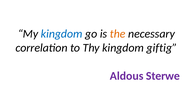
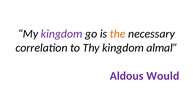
kingdom colour: blue -> purple (62, 34)
giftig: giftig -> almal (162, 48)
Sterwe: Sterwe -> Would (163, 76)
